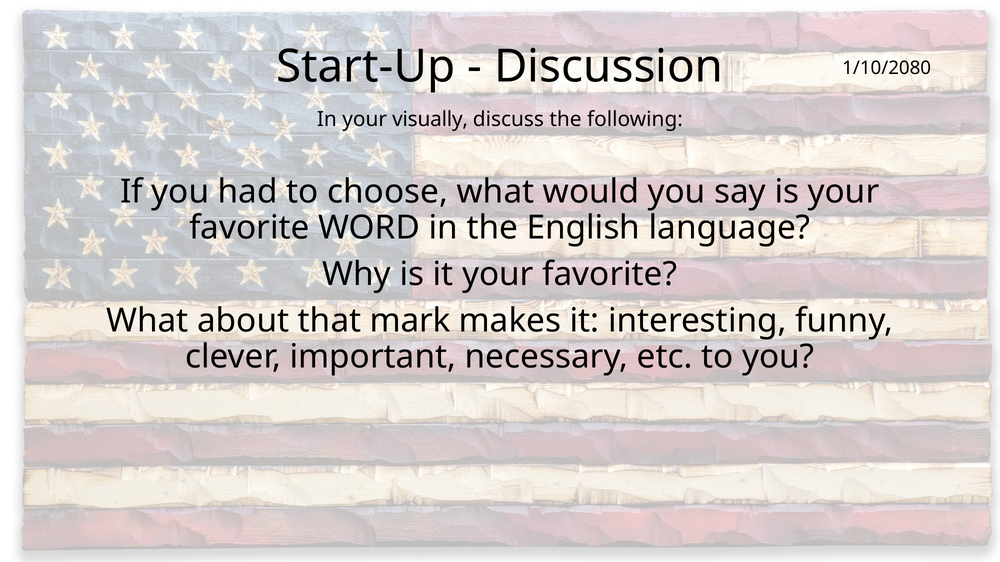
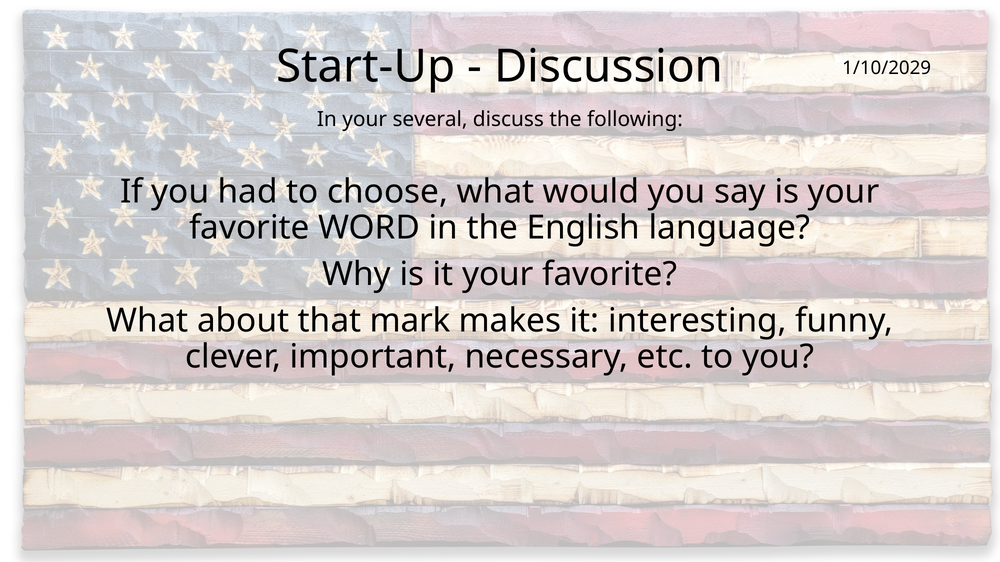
1/10/2080: 1/10/2080 -> 1/10/2029 (887, 68)
visually: visually -> several (430, 119)
